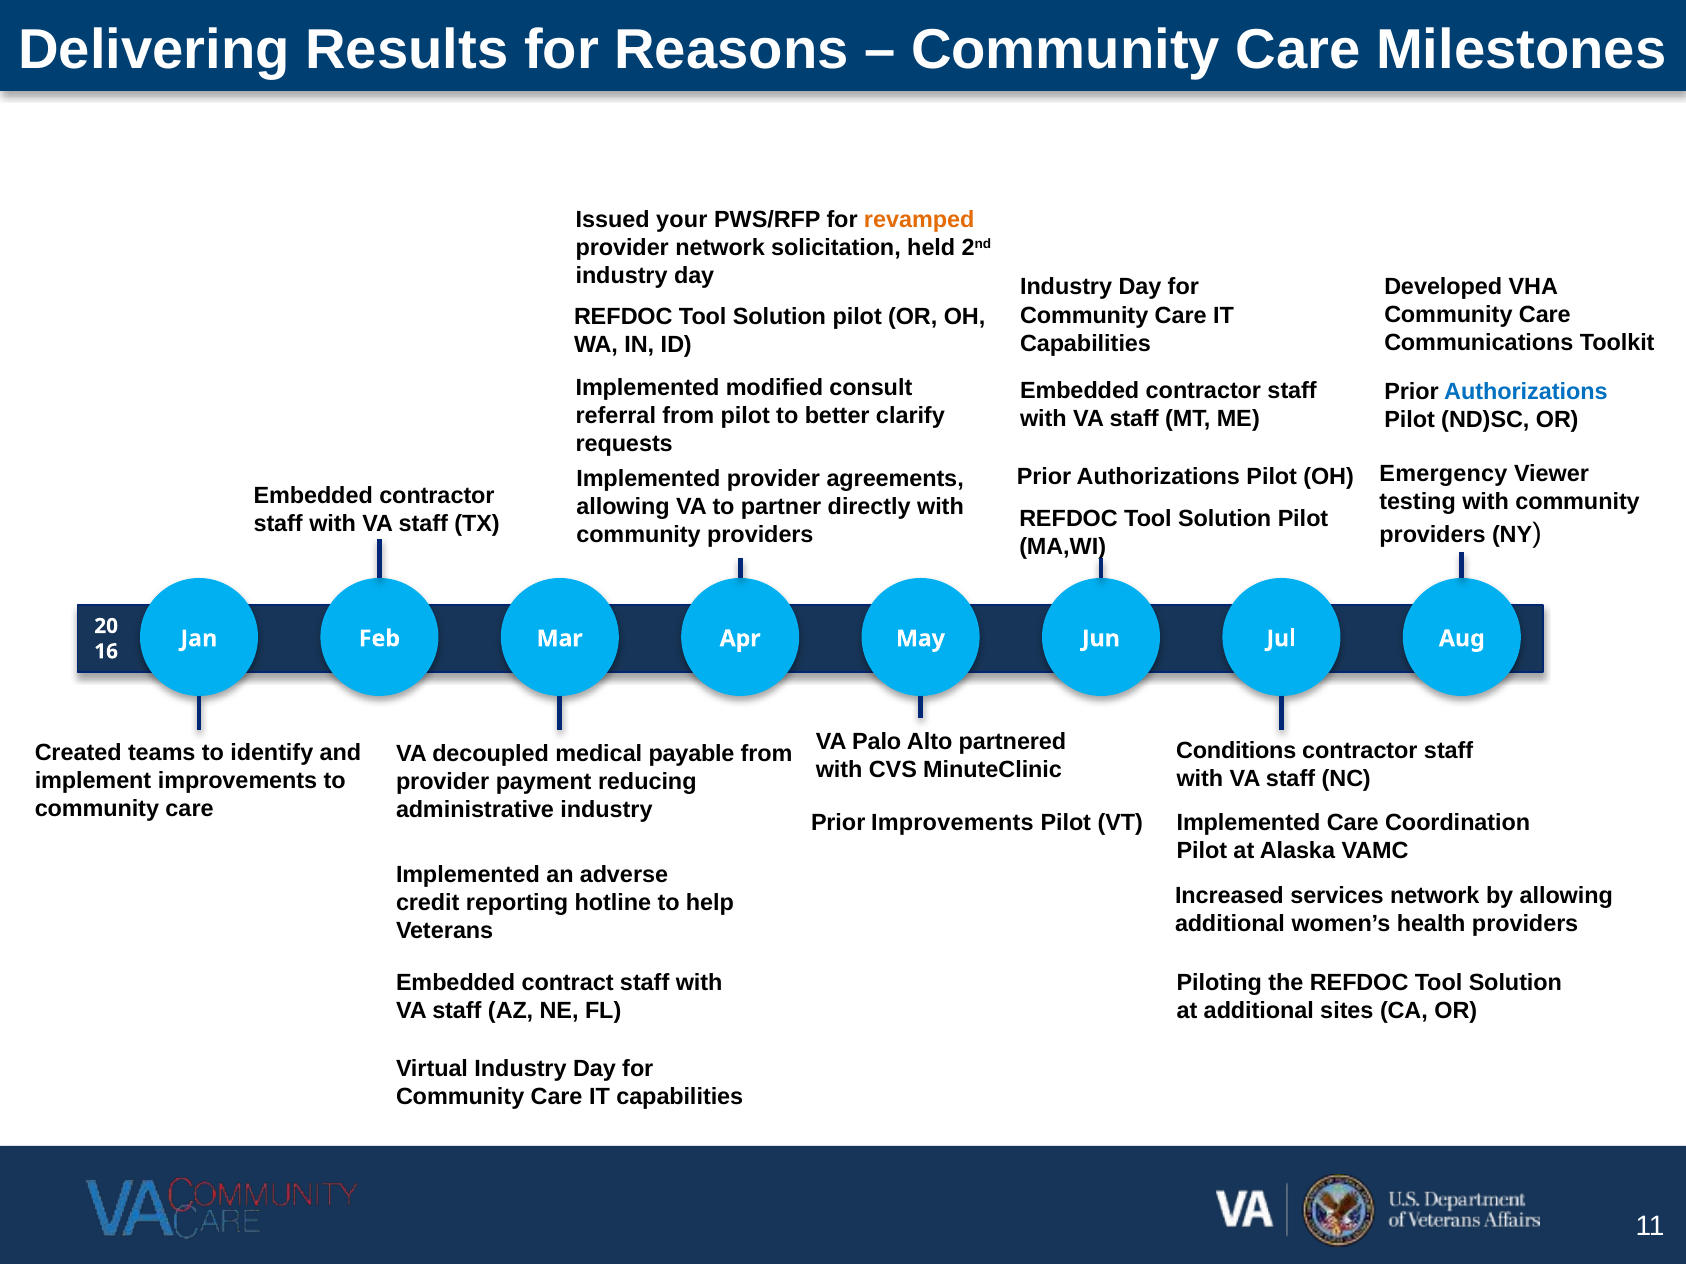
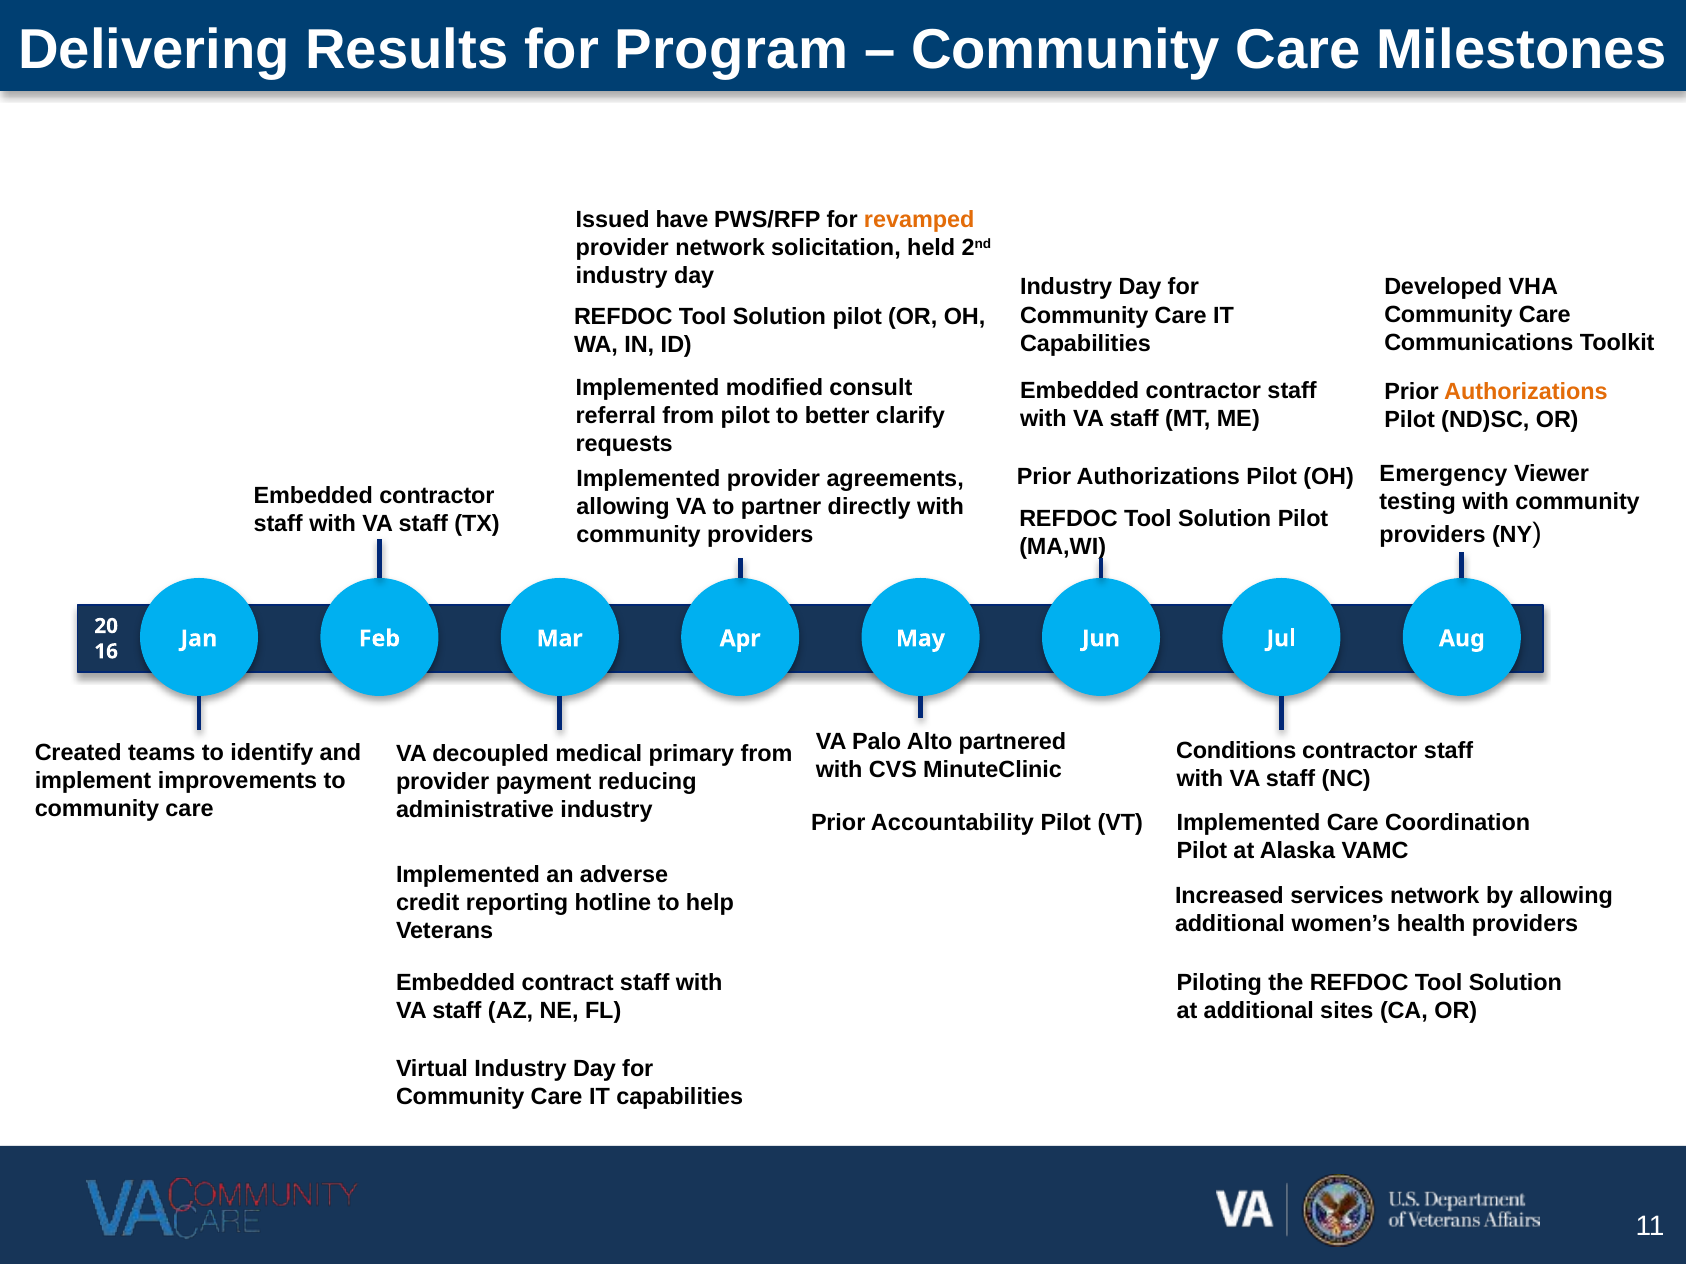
Reasons: Reasons -> Program (731, 50)
your: your -> have (682, 220)
Authorizations colour: blue -> orange (1526, 392)
payable: payable -> primary (691, 754)
Prior Improvements: Improvements -> Accountability (952, 823)
